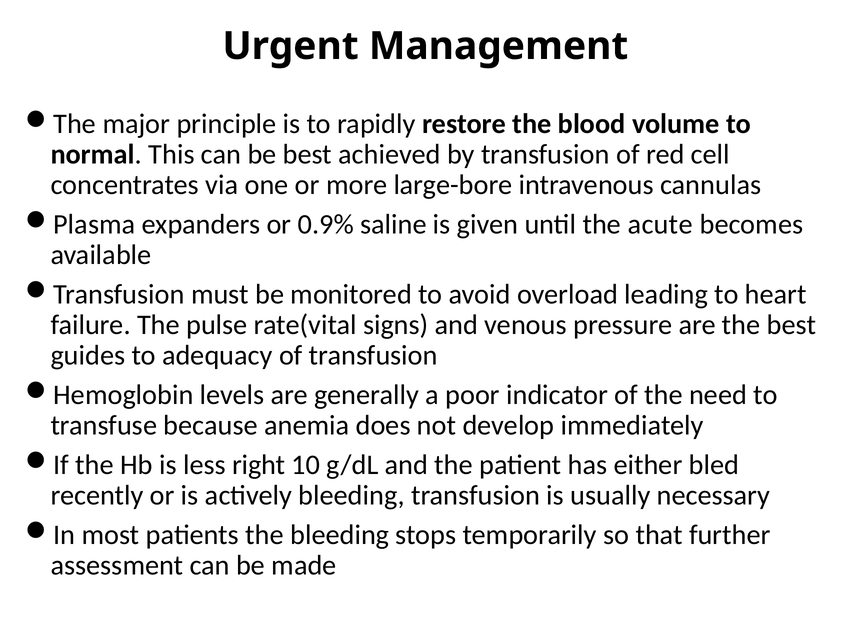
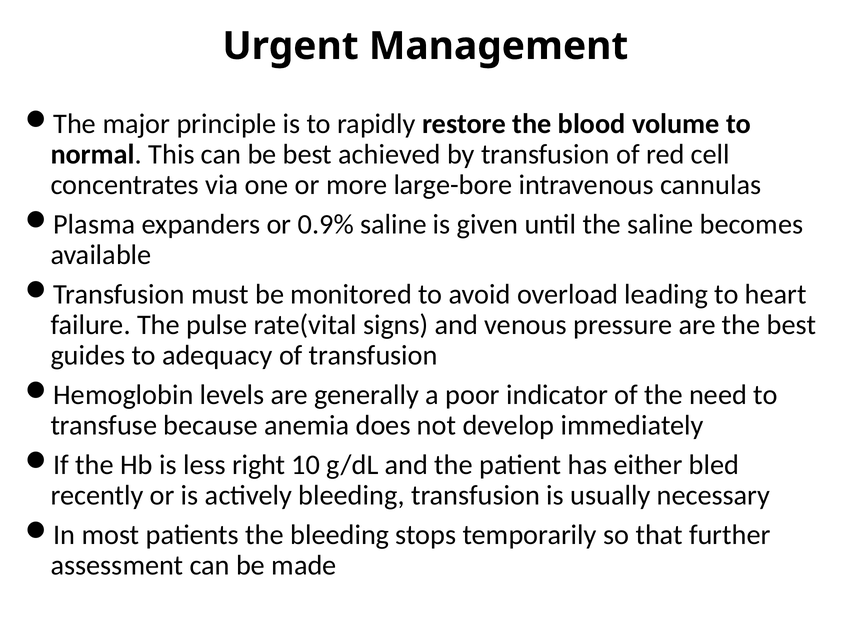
the acute: acute -> saline (660, 224)
